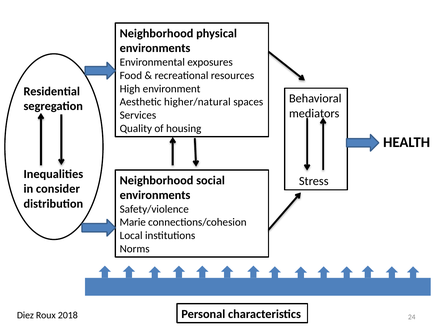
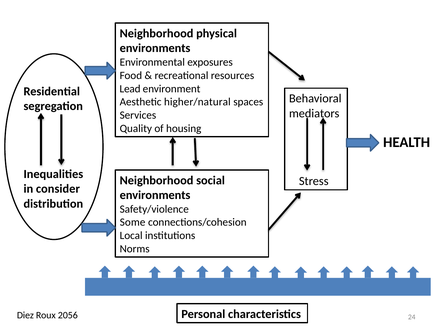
High: High -> Lead (130, 89)
Marie: Marie -> Some (133, 222)
2018: 2018 -> 2056 (68, 315)
